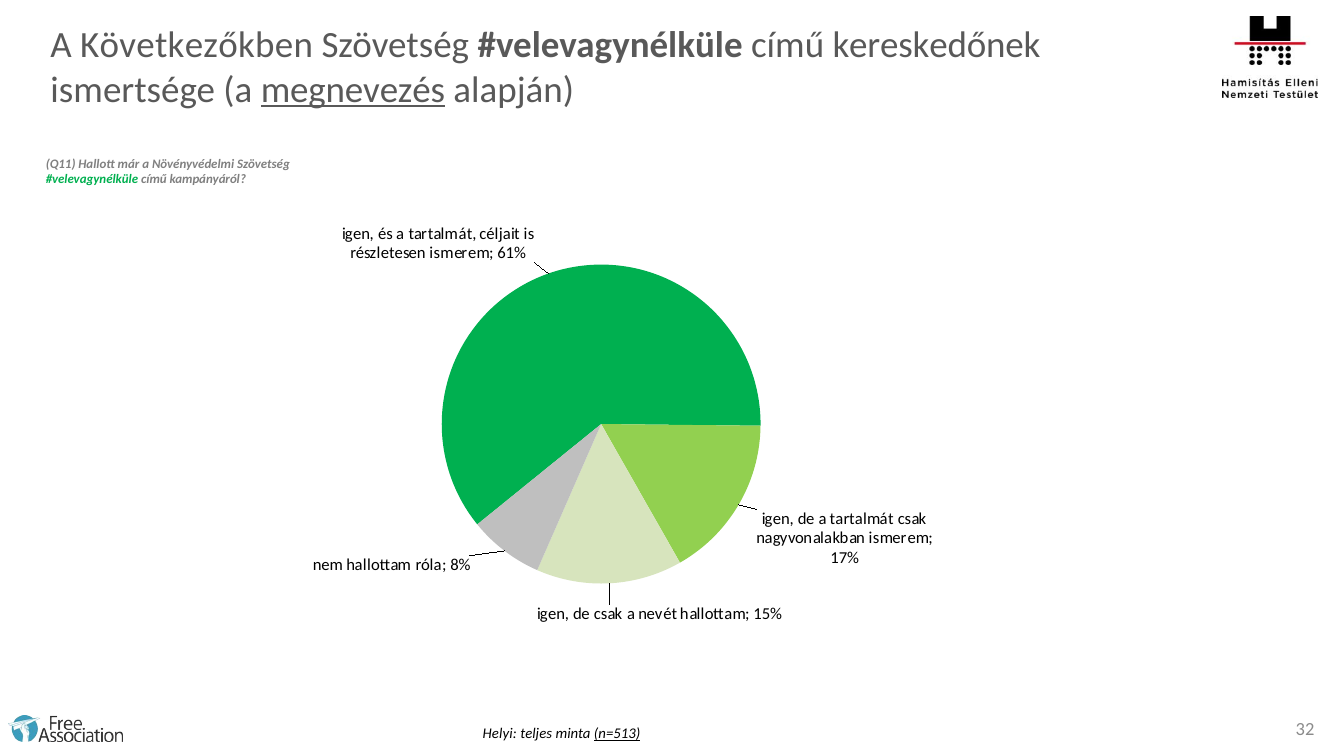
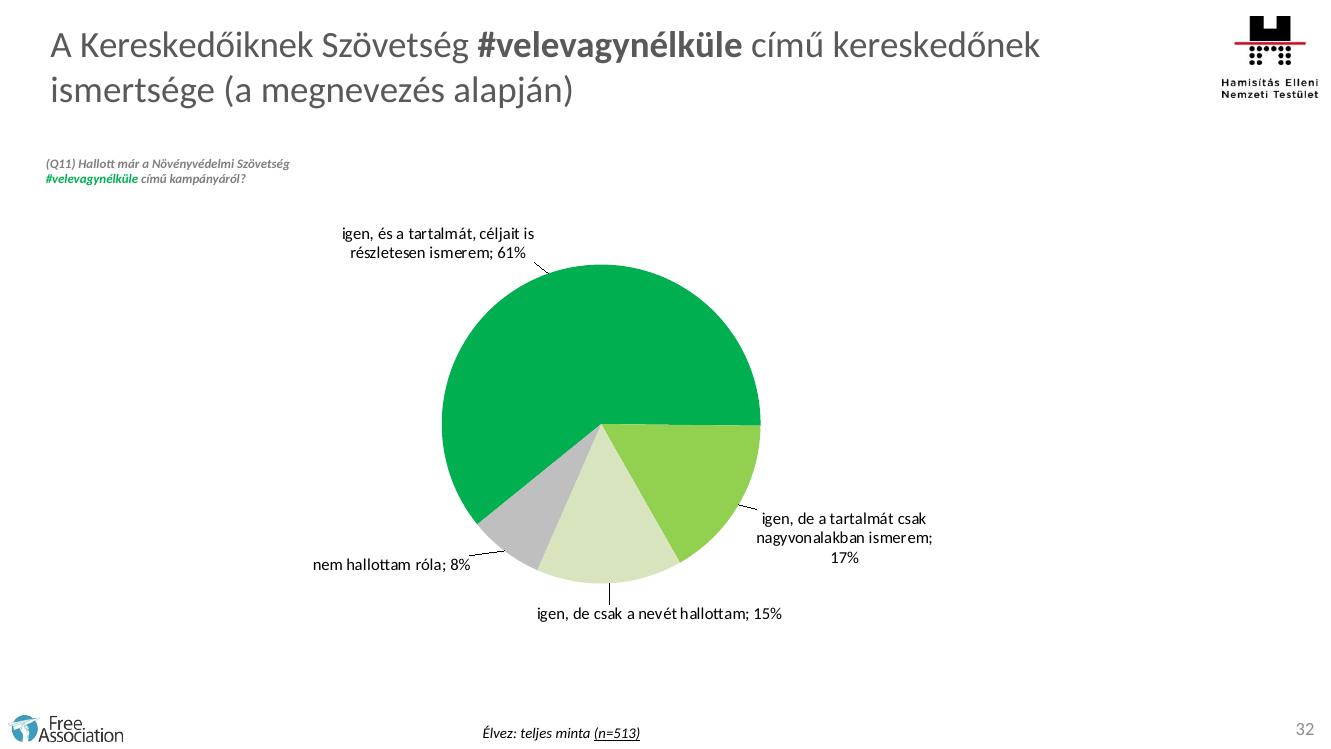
Következőkben: Következőkben -> Kereskedőiknek (197, 45)
megnevezés underline: present -> none (353, 90)
Helyi: Helyi -> Élvez (500, 734)
